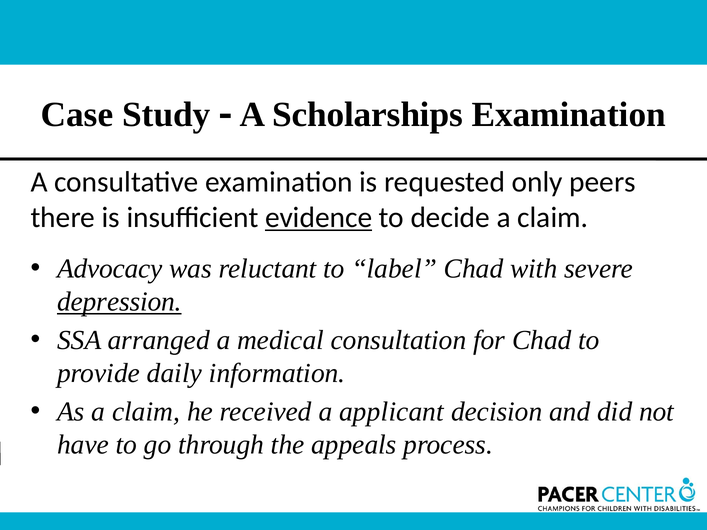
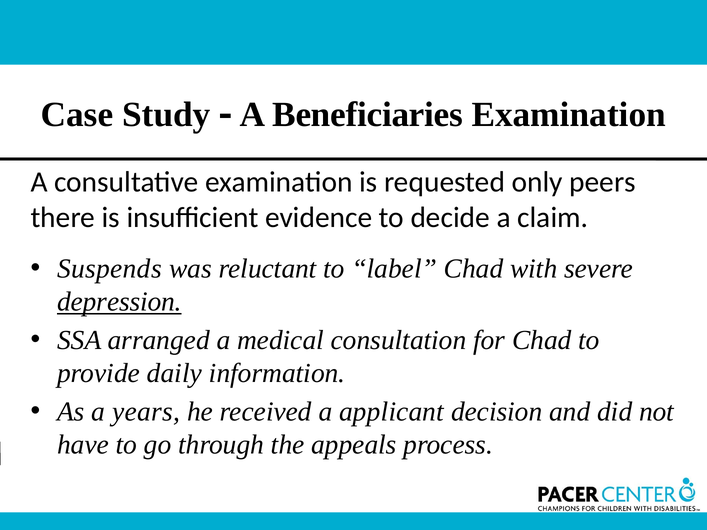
Scholarships: Scholarships -> Beneficiaries (368, 114)
evidence underline: present -> none (319, 218)
Advocacy: Advocacy -> Suspends (110, 269)
As a claim: claim -> years (146, 412)
